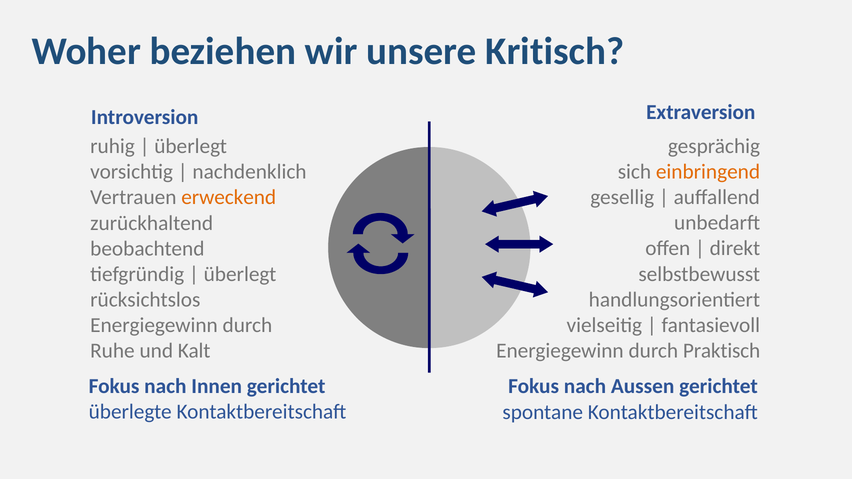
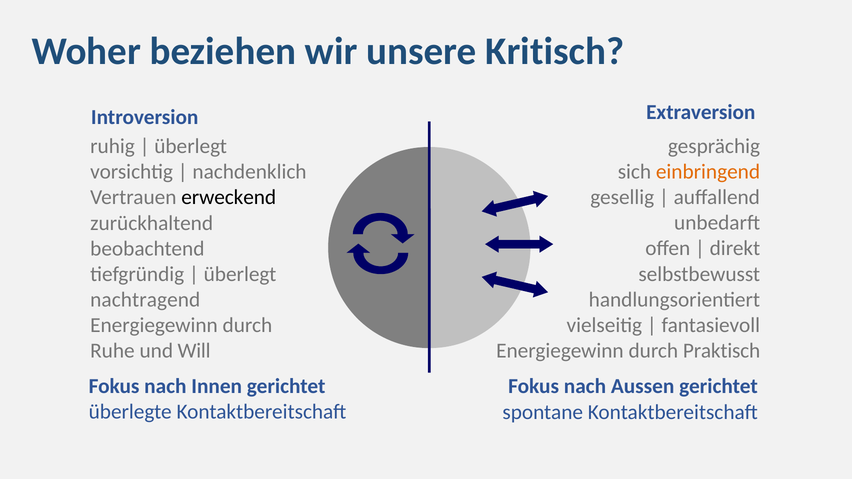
erweckend colour: orange -> black (229, 198)
rücksichtslos: rücksichtslos -> nachtragend (145, 300)
Kalt: Kalt -> Will (194, 351)
